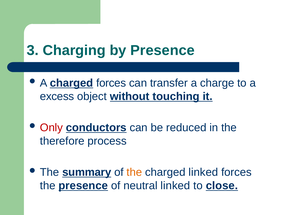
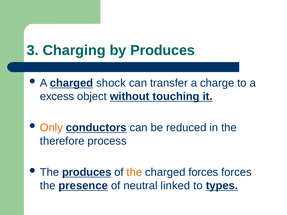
by Presence: Presence -> Produces (163, 51)
charged forces: forces -> shock (111, 83)
Only colour: red -> orange (51, 128)
The summary: summary -> produces (87, 172)
charged linked: linked -> forces (203, 172)
close: close -> types (222, 186)
